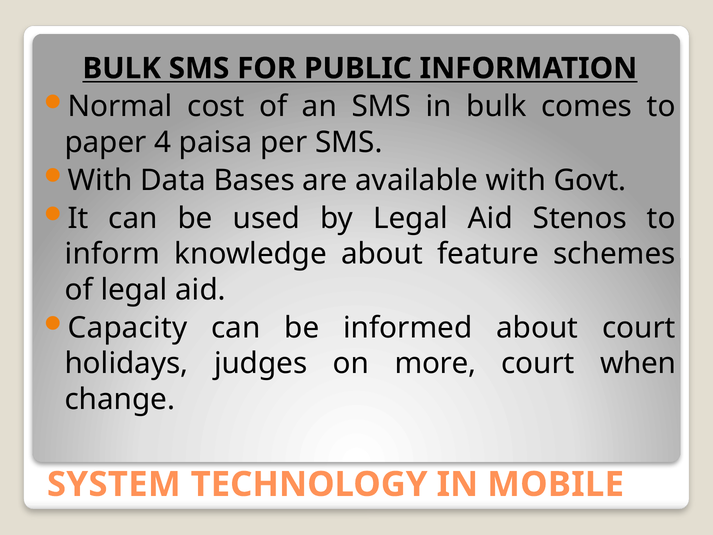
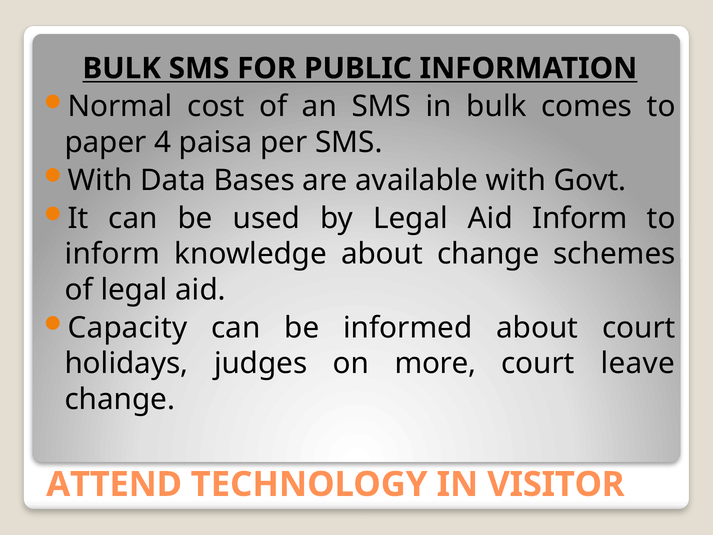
Aid Stenos: Stenos -> Inform (580, 218)
about feature: feature -> change (488, 254)
when: when -> leave (638, 363)
SYSTEM: SYSTEM -> ATTEND (114, 484)
MOBILE: MOBILE -> VISITOR (556, 484)
